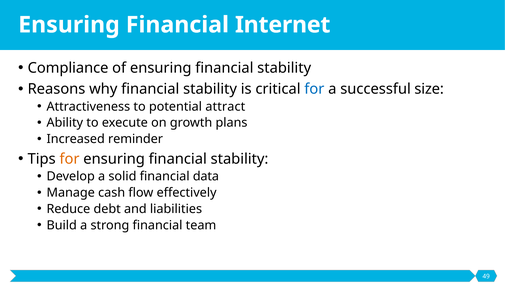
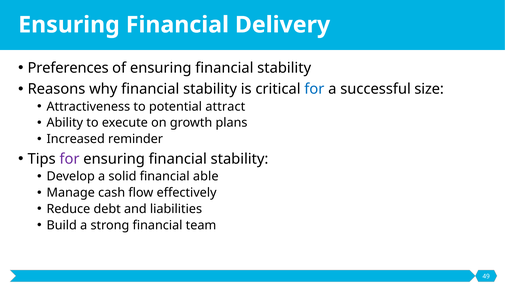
Internet: Internet -> Delivery (283, 25)
Compliance: Compliance -> Preferences (68, 68)
for colour: orange -> purple (70, 159)
data: data -> able (206, 176)
